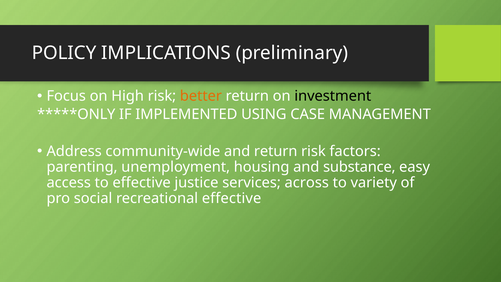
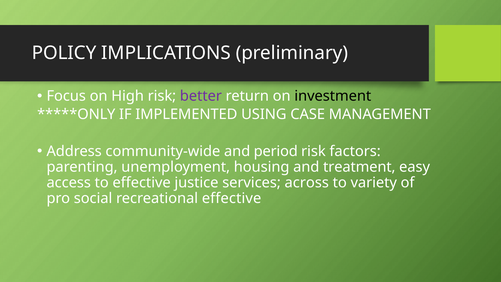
better colour: orange -> purple (201, 96)
and return: return -> period (276, 151)
substance: substance -> treatment (359, 167)
